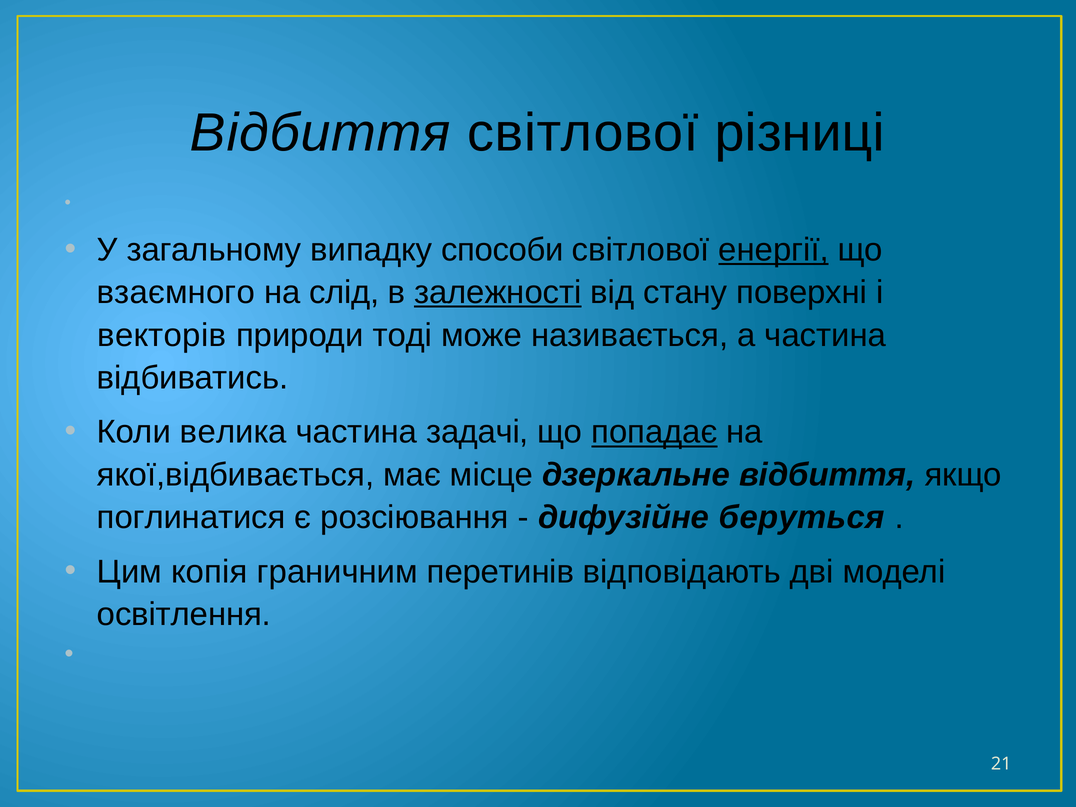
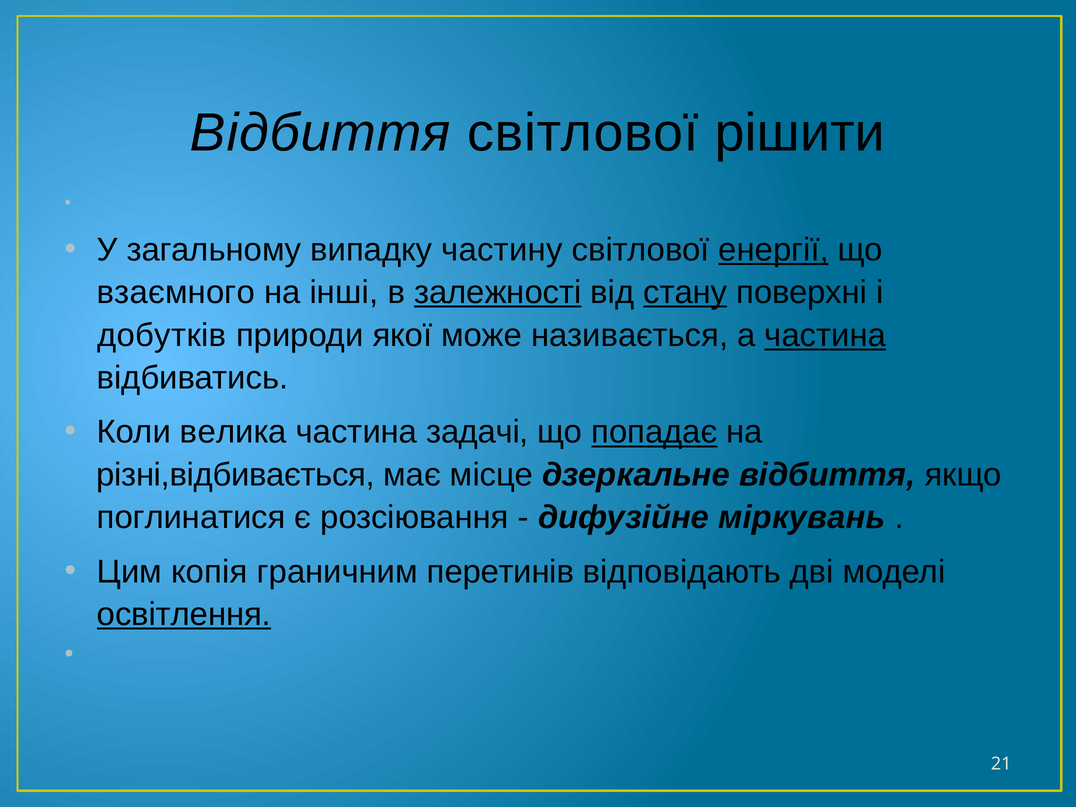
різниці: різниці -> рішити (800, 133)
способи: способи -> частину (502, 250)
слід: слід -> інші (344, 293)
стану underline: none -> present (685, 293)
векторів: векторів -> добутків (162, 335)
тоді: тоді -> якої (402, 335)
частина underline: none -> present (825, 335)
якої,відбивається: якої,відбивається -> різні,відбивається (236, 475)
беруться: беруться -> міркувань (802, 517)
освітлення underline: none -> present (184, 614)
